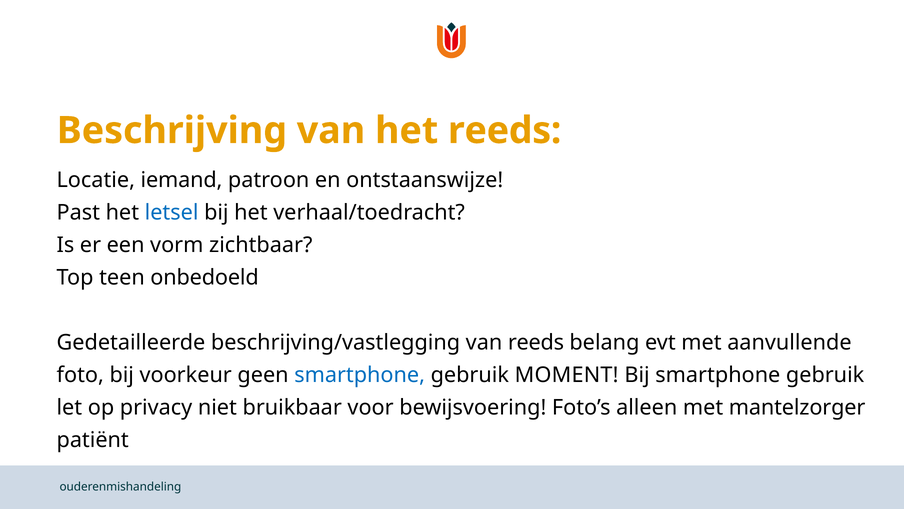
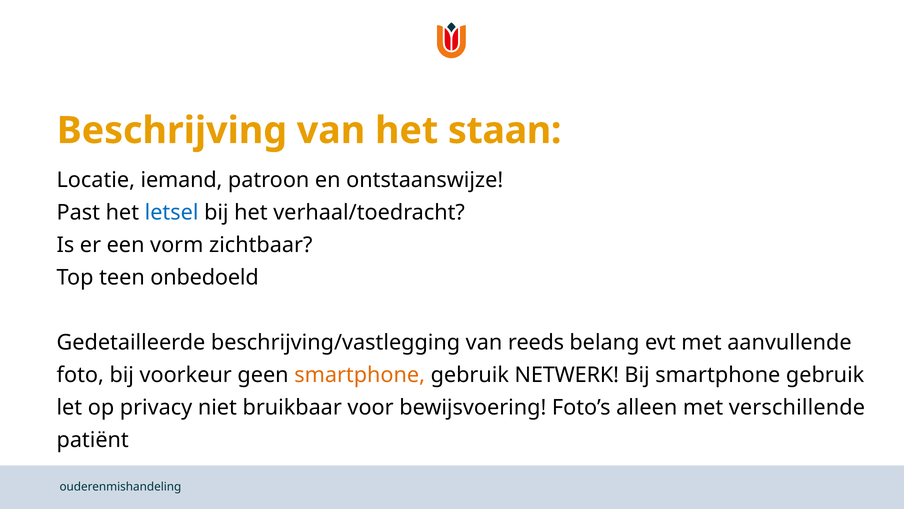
het reeds: reeds -> staan (505, 130)
smartphone colour: blue -> orange (360, 375)
MOMENT: MOMENT -> NETWERK (567, 375)
mantelzorger: mantelzorger -> verschillende (797, 407)
